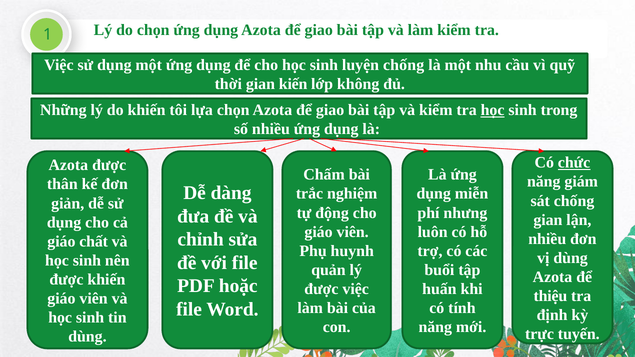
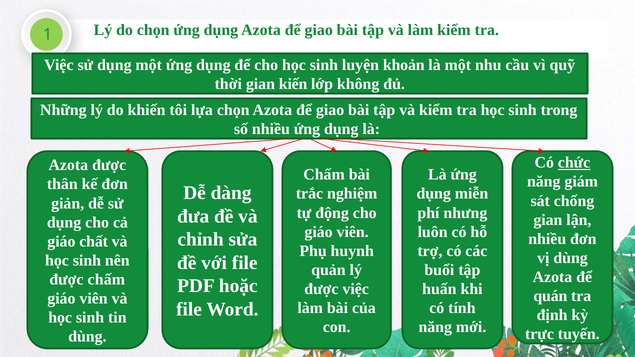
luyện chống: chống -> khoản (404, 65)
học underline: present -> none (493, 110)
được khiến: khiến -> chấm (106, 280)
thiệu: thiệu -> quán (550, 296)
